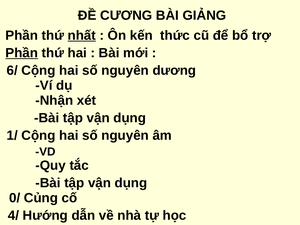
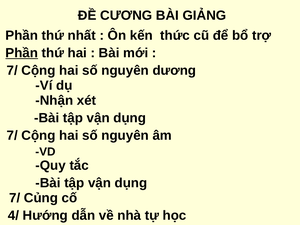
nhất underline: present -> none (82, 35)
6/: 6/ -> 7/ (12, 70)
1/: 1/ -> 7/ (12, 135)
0/: 0/ -> 7/ (15, 198)
